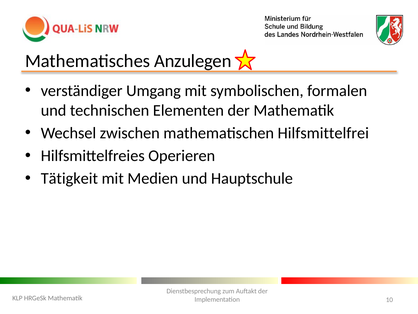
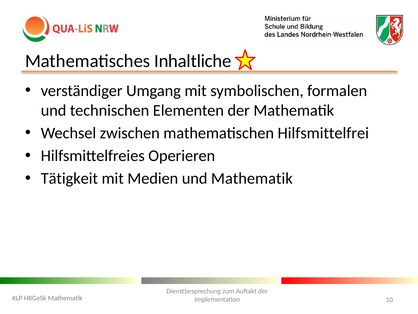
Anzulegen: Anzulegen -> Inhaltliche (193, 61)
und Hauptschule: Hauptschule -> Mathematik (252, 178)
